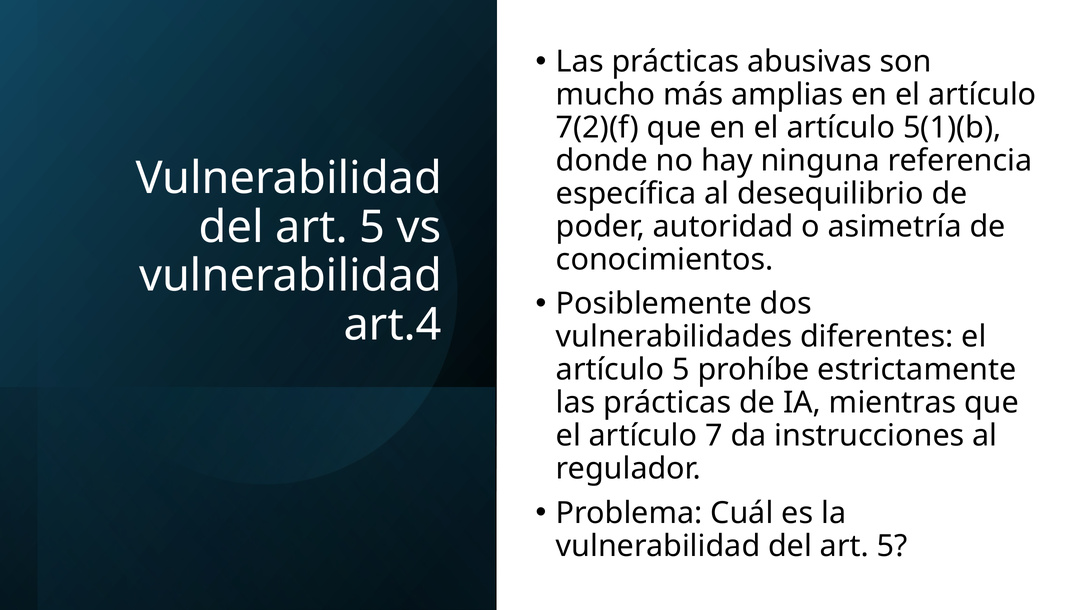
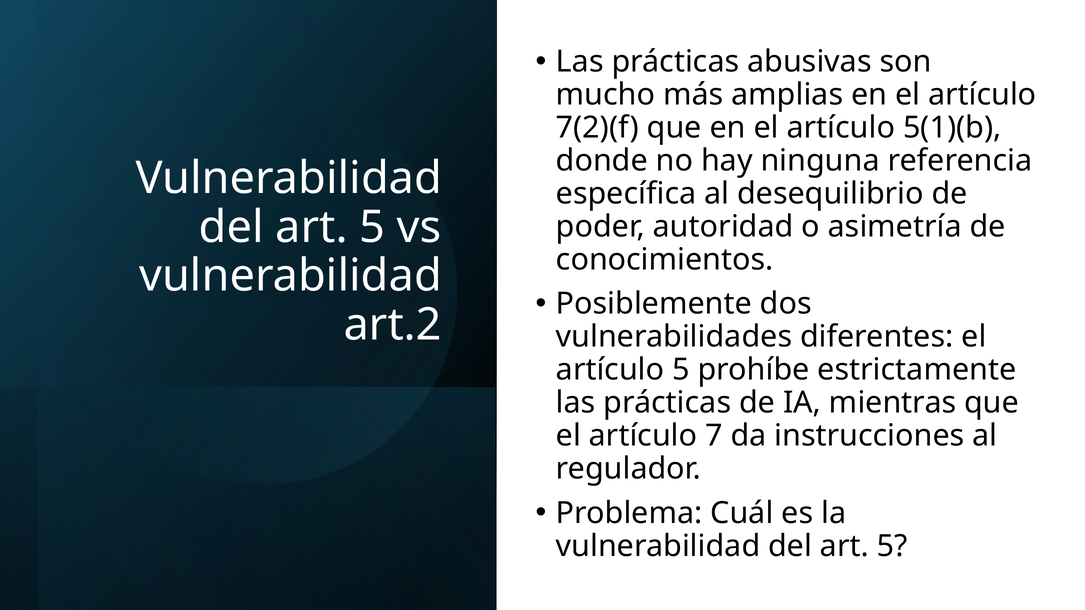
art.4: art.4 -> art.2 (393, 325)
